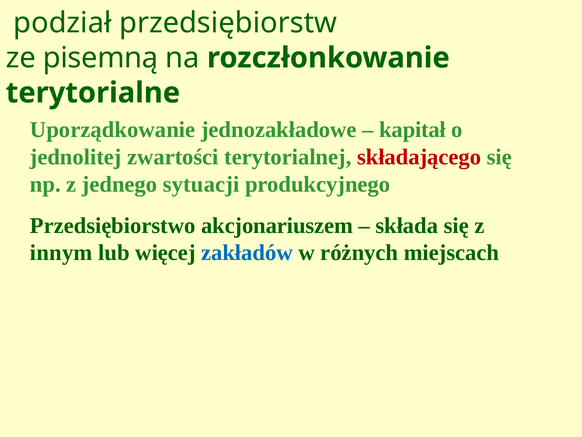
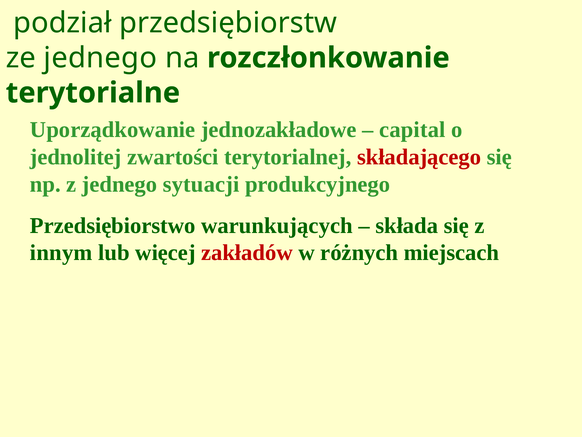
ze pisemną: pisemną -> jednego (100, 58)
kapitał: kapitał -> capital (412, 130)
akcjonariuszem: akcjonariuszem -> warunkujących (277, 225)
zakładów colour: blue -> red (247, 253)
